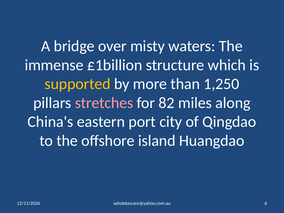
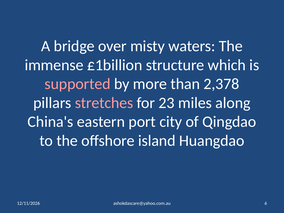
supported colour: yellow -> pink (78, 84)
1,250: 1,250 -> 2,378 (221, 84)
82: 82 -> 23 (167, 103)
